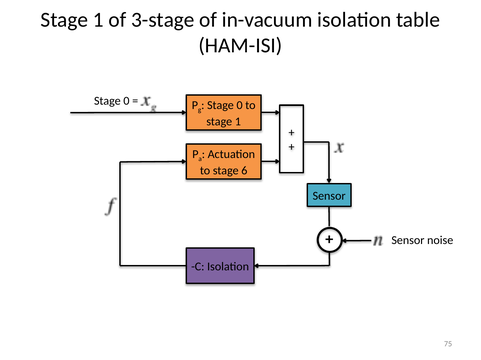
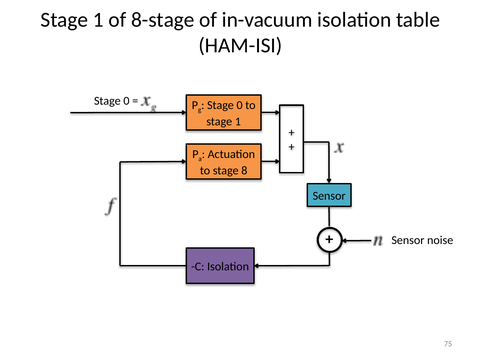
3-stage: 3-stage -> 8-stage (163, 20)
6: 6 -> 8 (244, 171)
